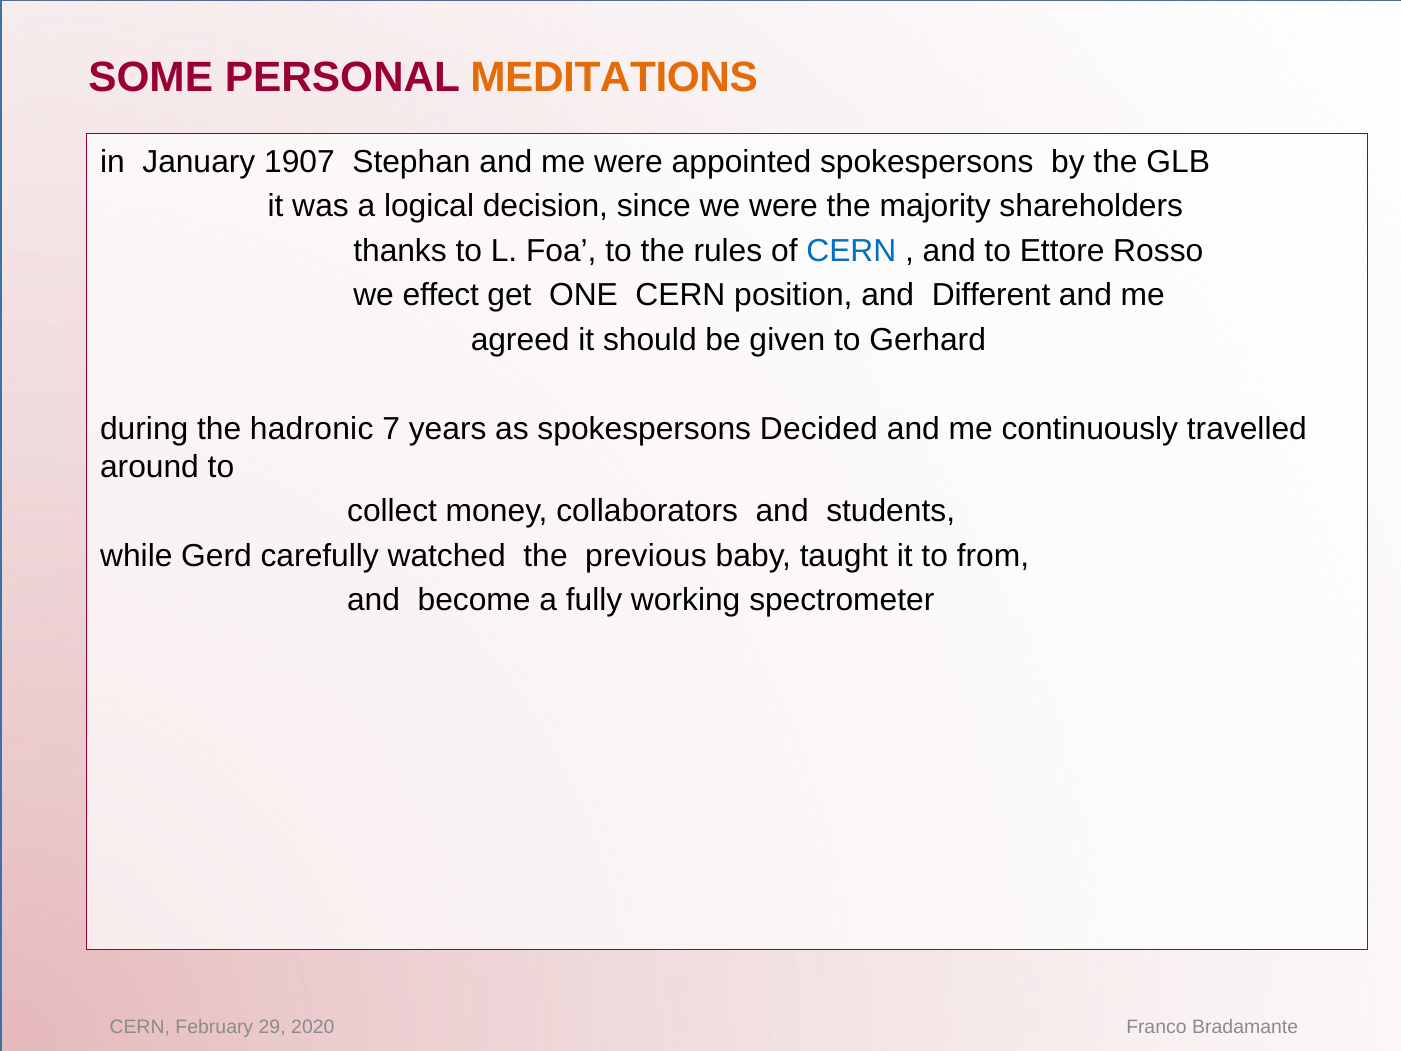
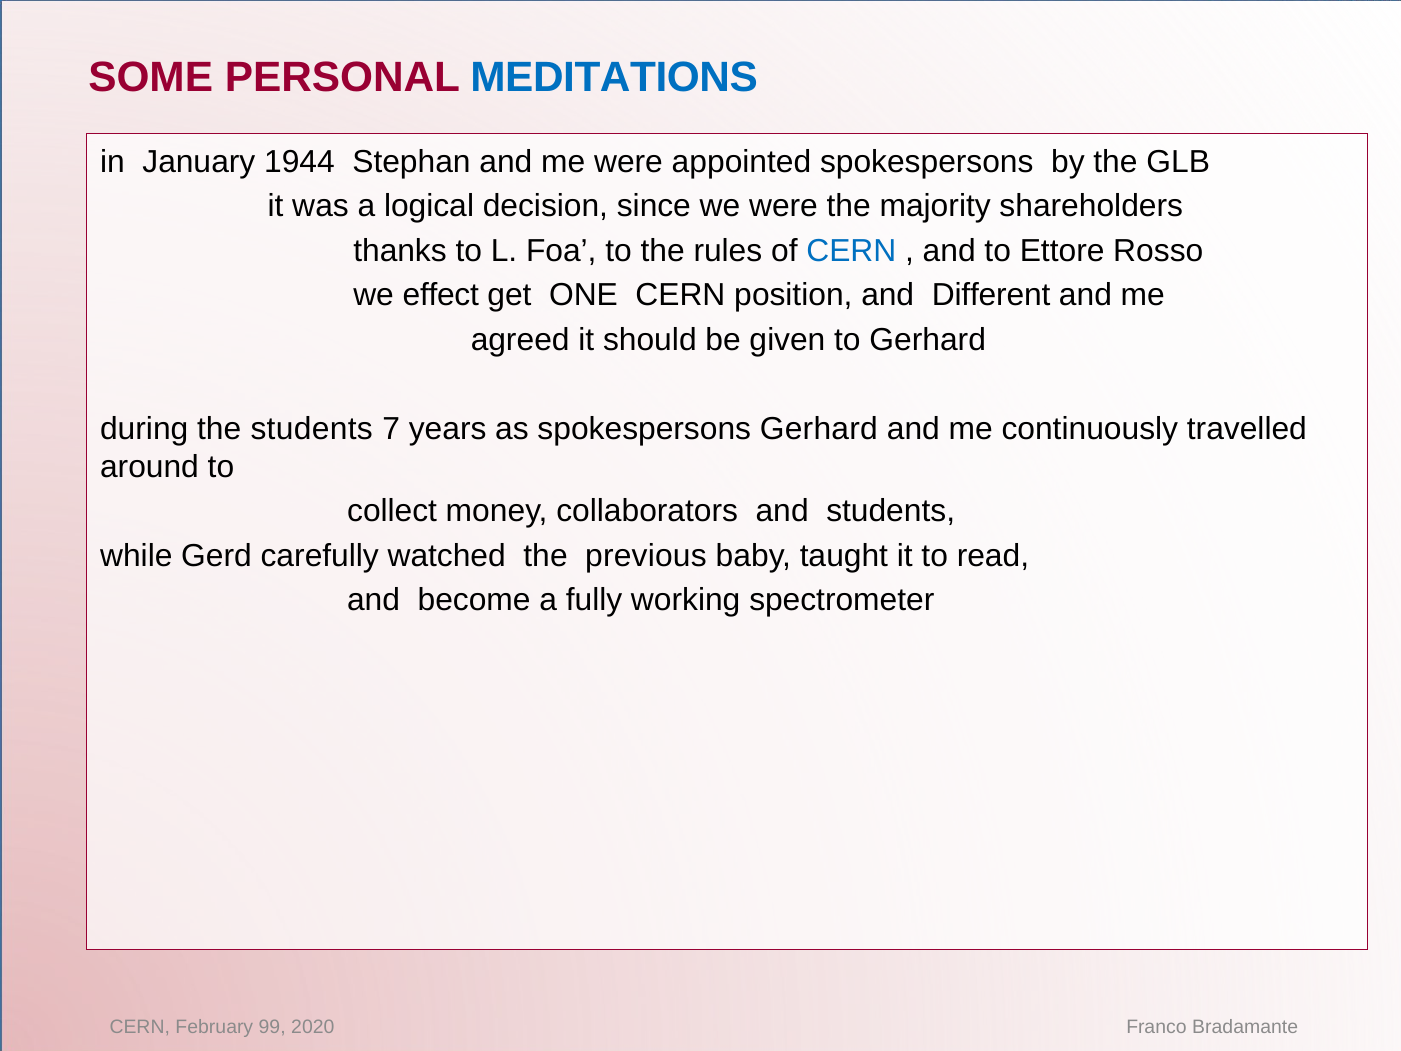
MEDITATIONS colour: orange -> blue (614, 78)
1907: 1907 -> 1944 (299, 162)
the hadronic: hadronic -> students (312, 429)
spokespersons Decided: Decided -> Gerhard (819, 429)
from: from -> read (993, 556)
29: 29 -> 99 (272, 1027)
